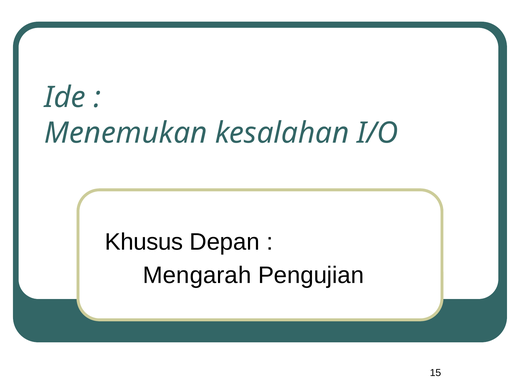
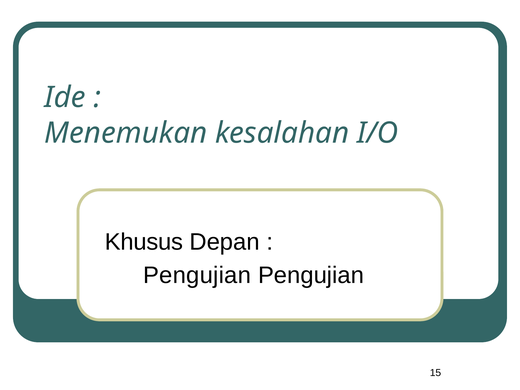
Mengarah: Mengarah -> Pengujian (197, 275)
